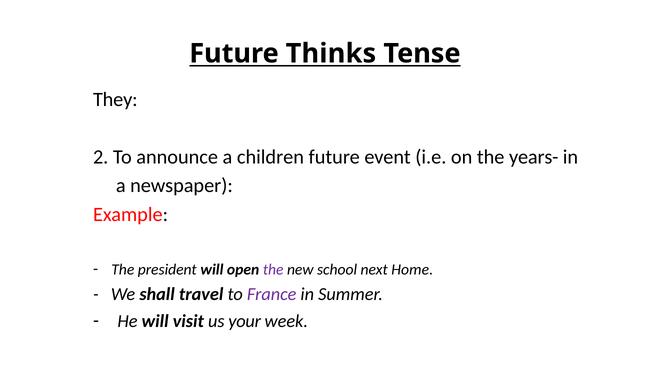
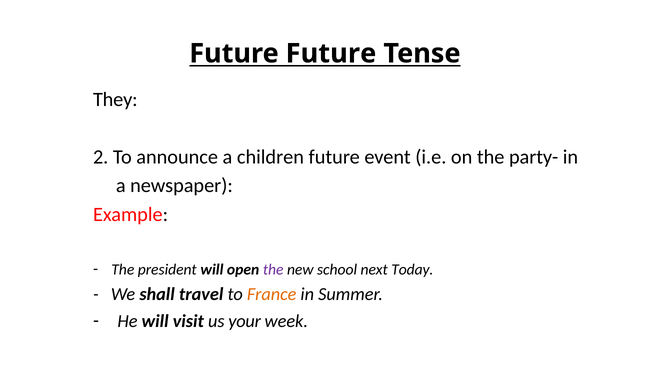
Future Thinks: Thinks -> Future (331, 53)
years-: years- -> party- (534, 157)
Home: Home -> Today (412, 269)
France colour: purple -> orange (272, 294)
